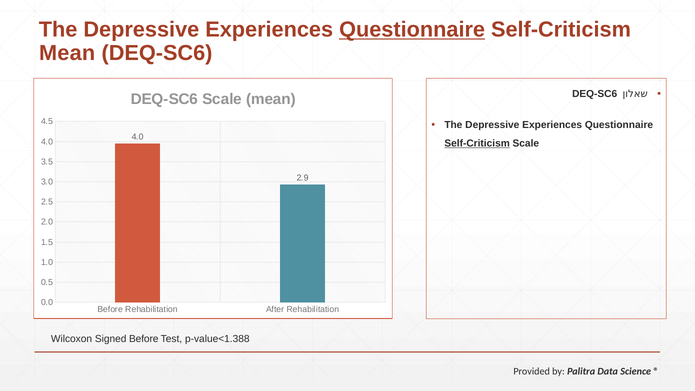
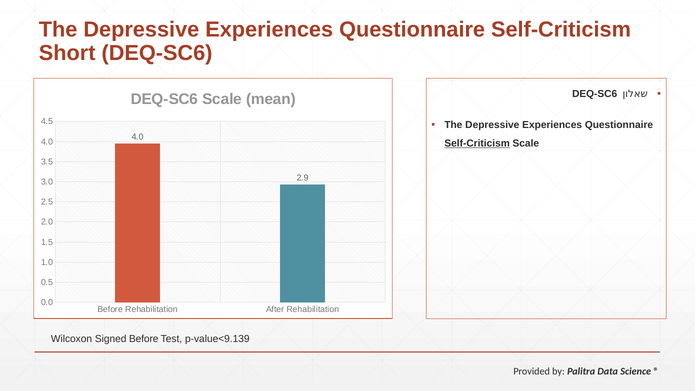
Questionnaire underline: present -> none (412, 30)
Mean: Mean -> Short (67, 53)
p-value<1.388: p-value<1.388 -> p-value<9.139 (217, 339)
